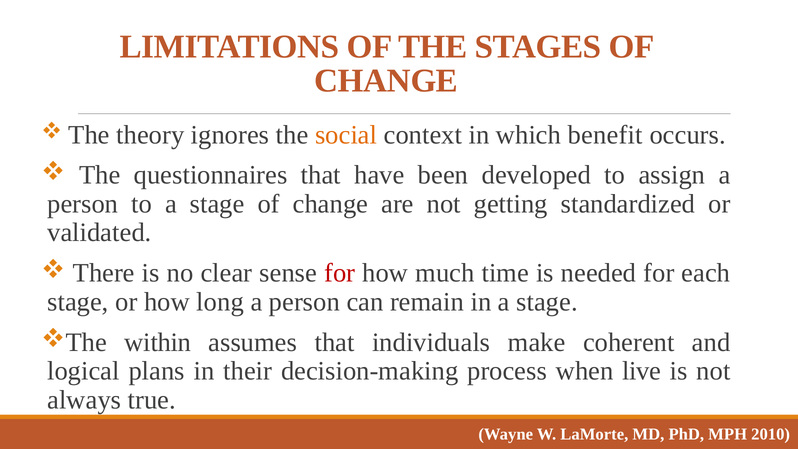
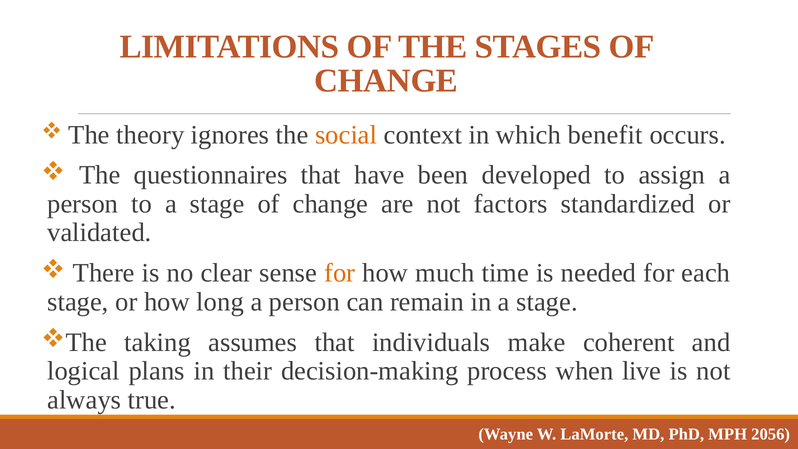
getting: getting -> factors (511, 204)
for colour: red -> orange (340, 273)
within: within -> taking (158, 342)
2010: 2010 -> 2056 (771, 434)
